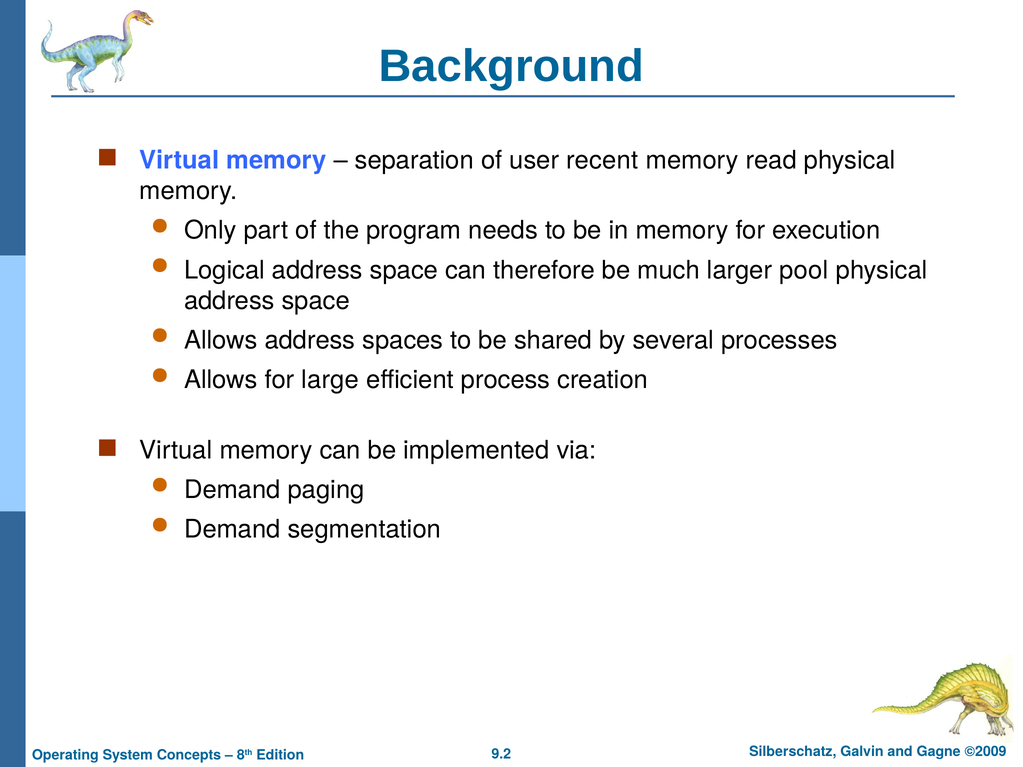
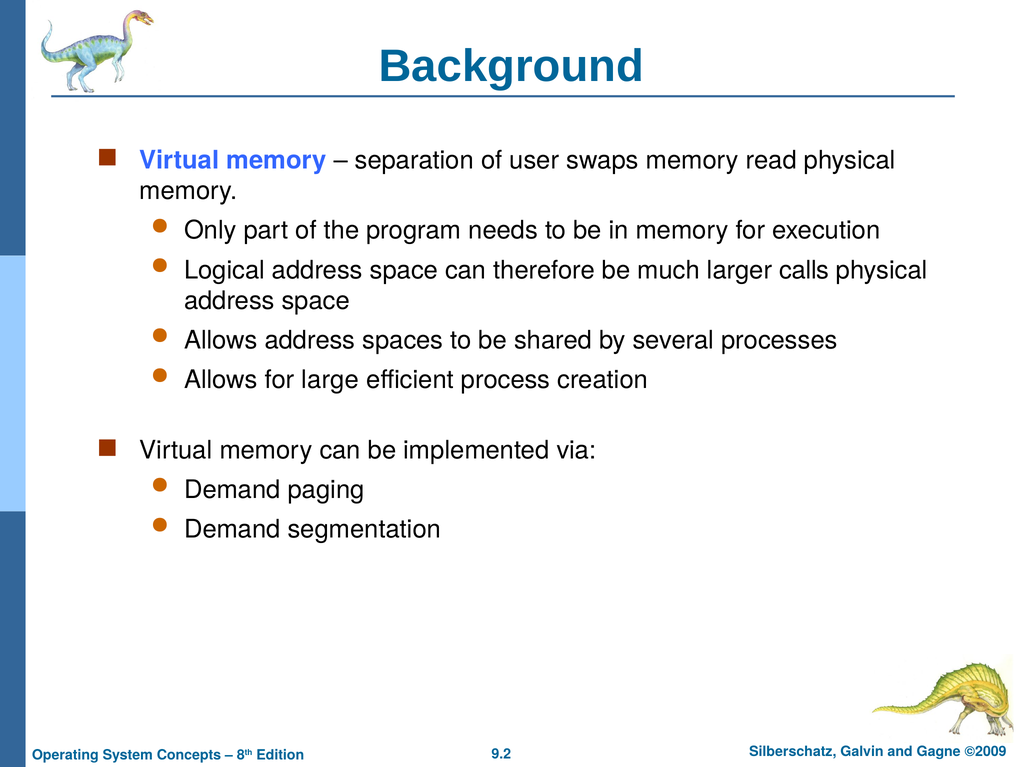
recent: recent -> swaps (602, 160)
pool: pool -> calls (804, 270)
